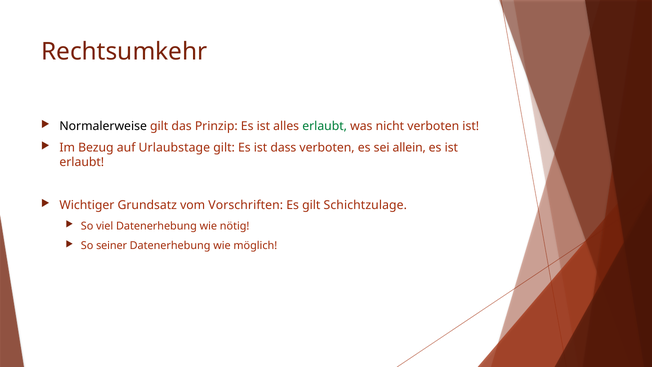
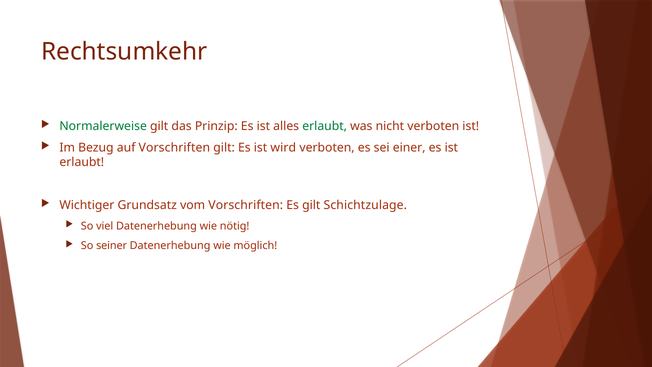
Normalerweise colour: black -> green (103, 126)
auf Urlaubstage: Urlaubstage -> Vorschriften (174, 148)
dass: dass -> wird (283, 148)
allein: allein -> einer (409, 148)
